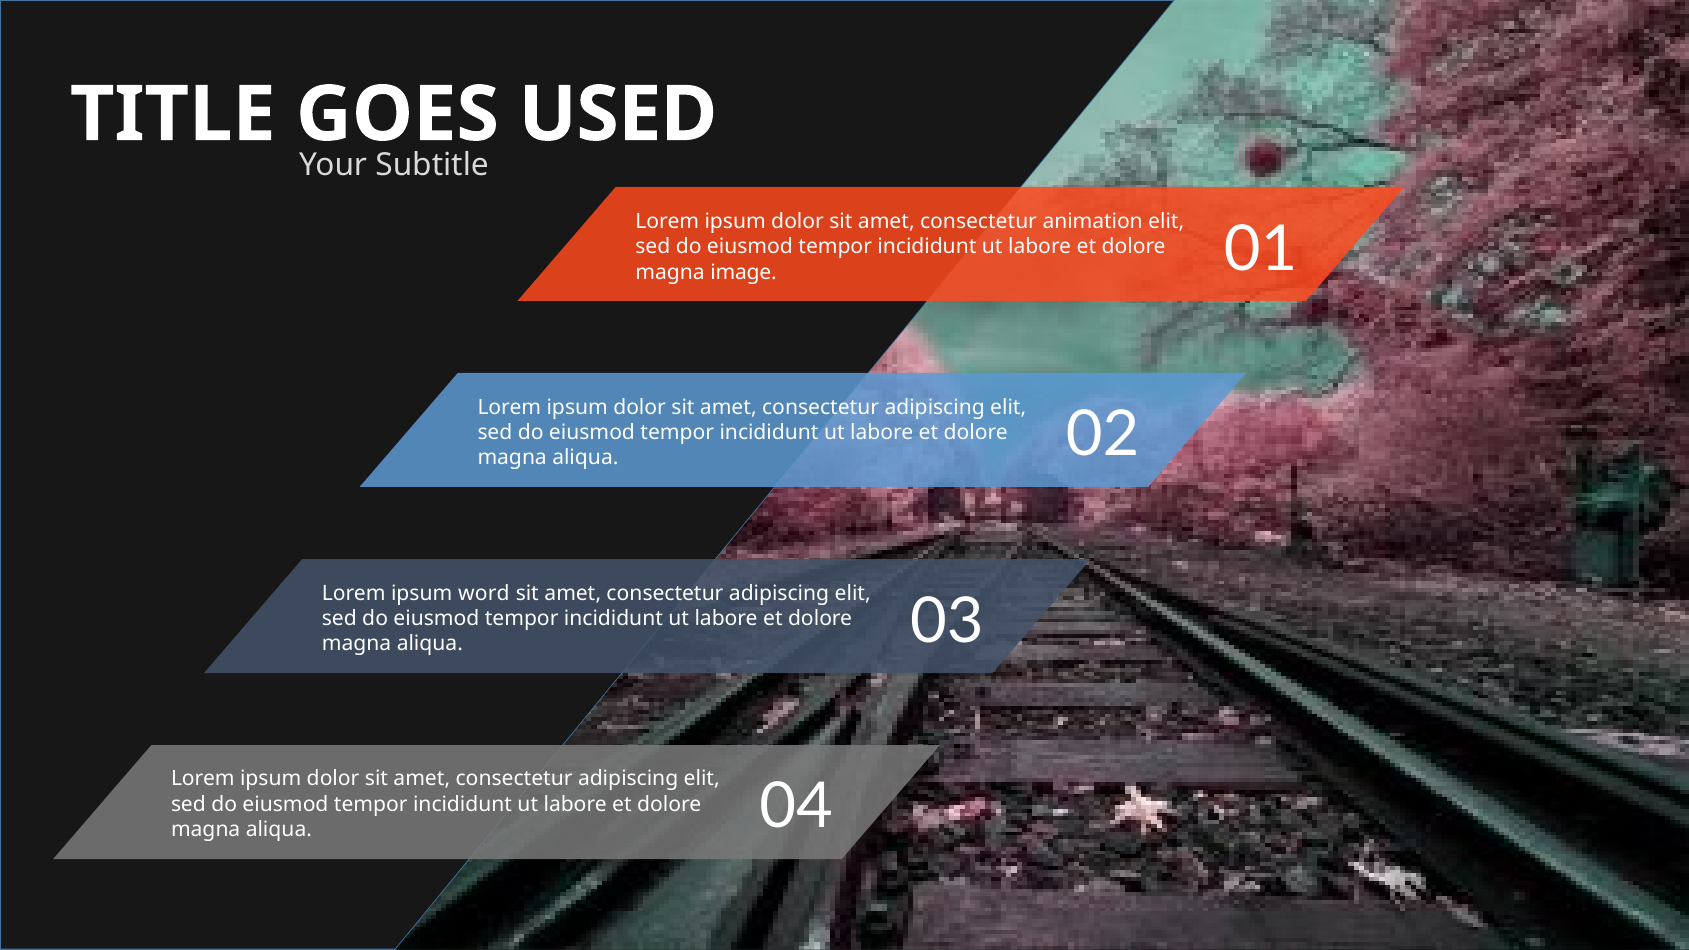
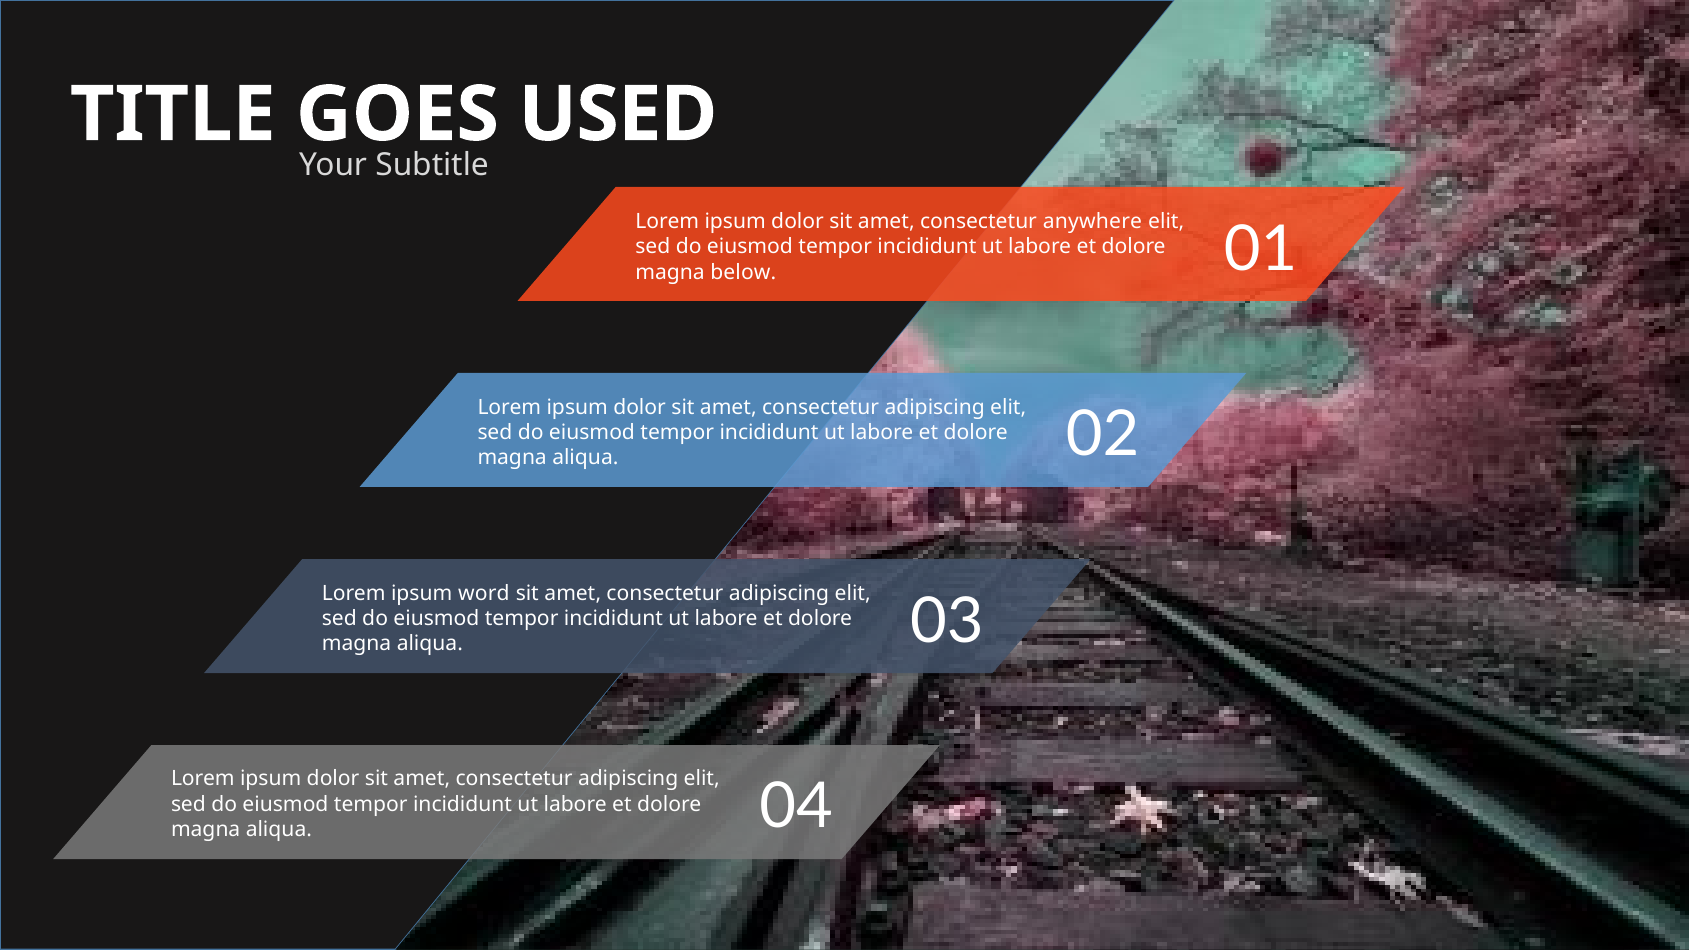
animation: animation -> anywhere (1093, 221)
image: image -> below (743, 272)
